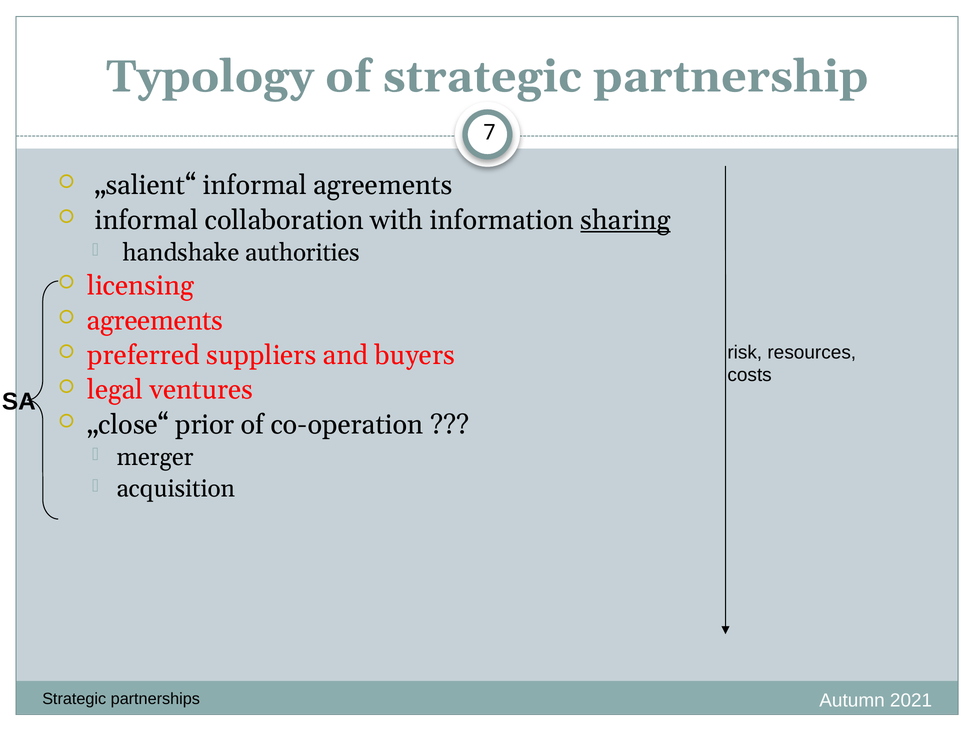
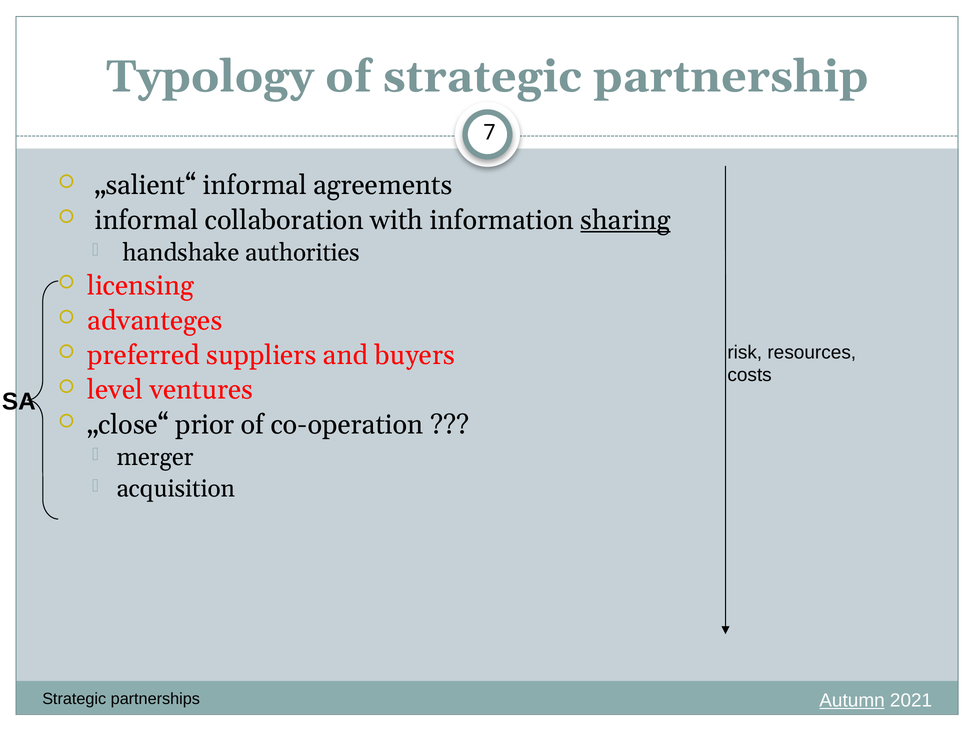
agreements: agreements -> advanteges (155, 321)
legal: legal -> level (115, 390)
Autumn underline: none -> present (852, 701)
